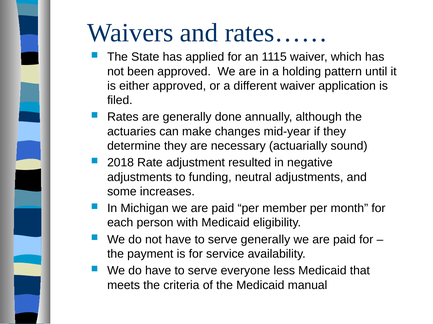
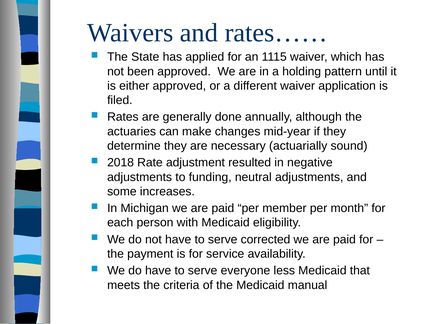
serve generally: generally -> corrected (266, 240)
